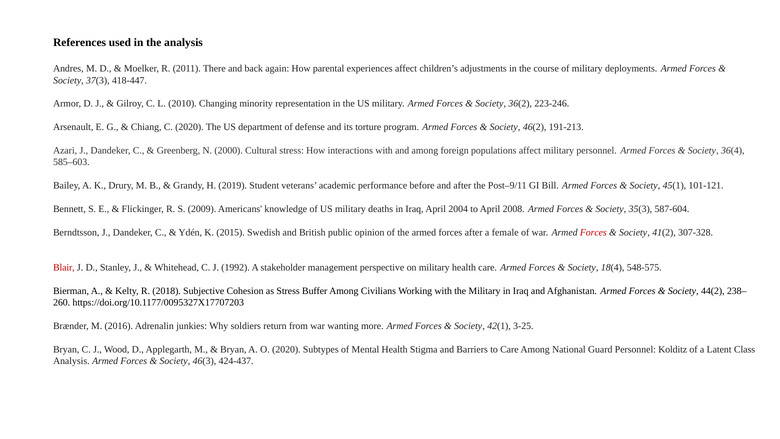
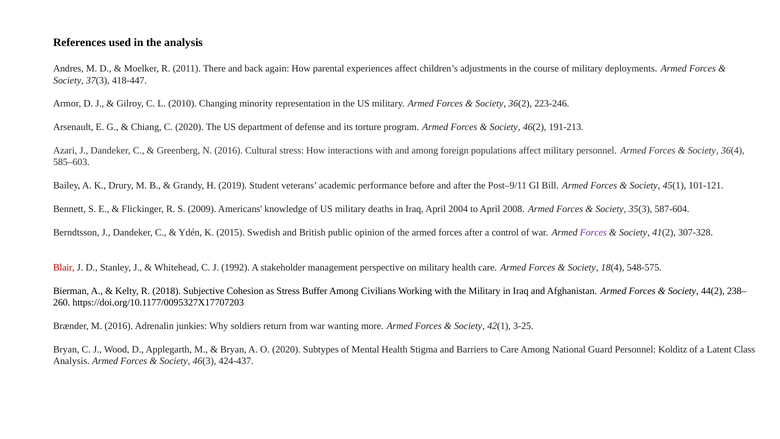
N 2000: 2000 -> 2016 (229, 150)
female: female -> control (505, 232)
Forces colour: red -> purple (593, 232)
